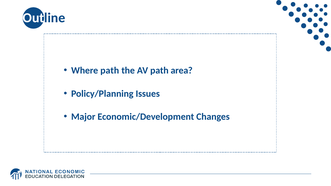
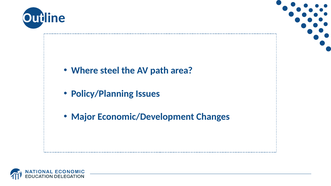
Where path: path -> steel (110, 71)
